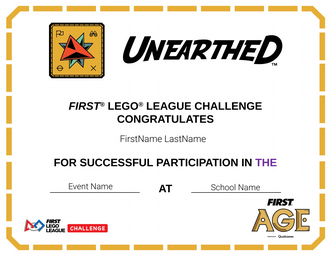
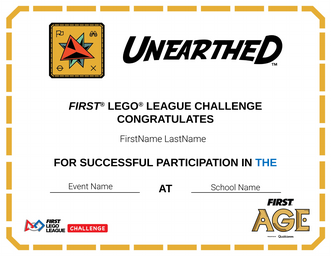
THE colour: purple -> blue (266, 163)
